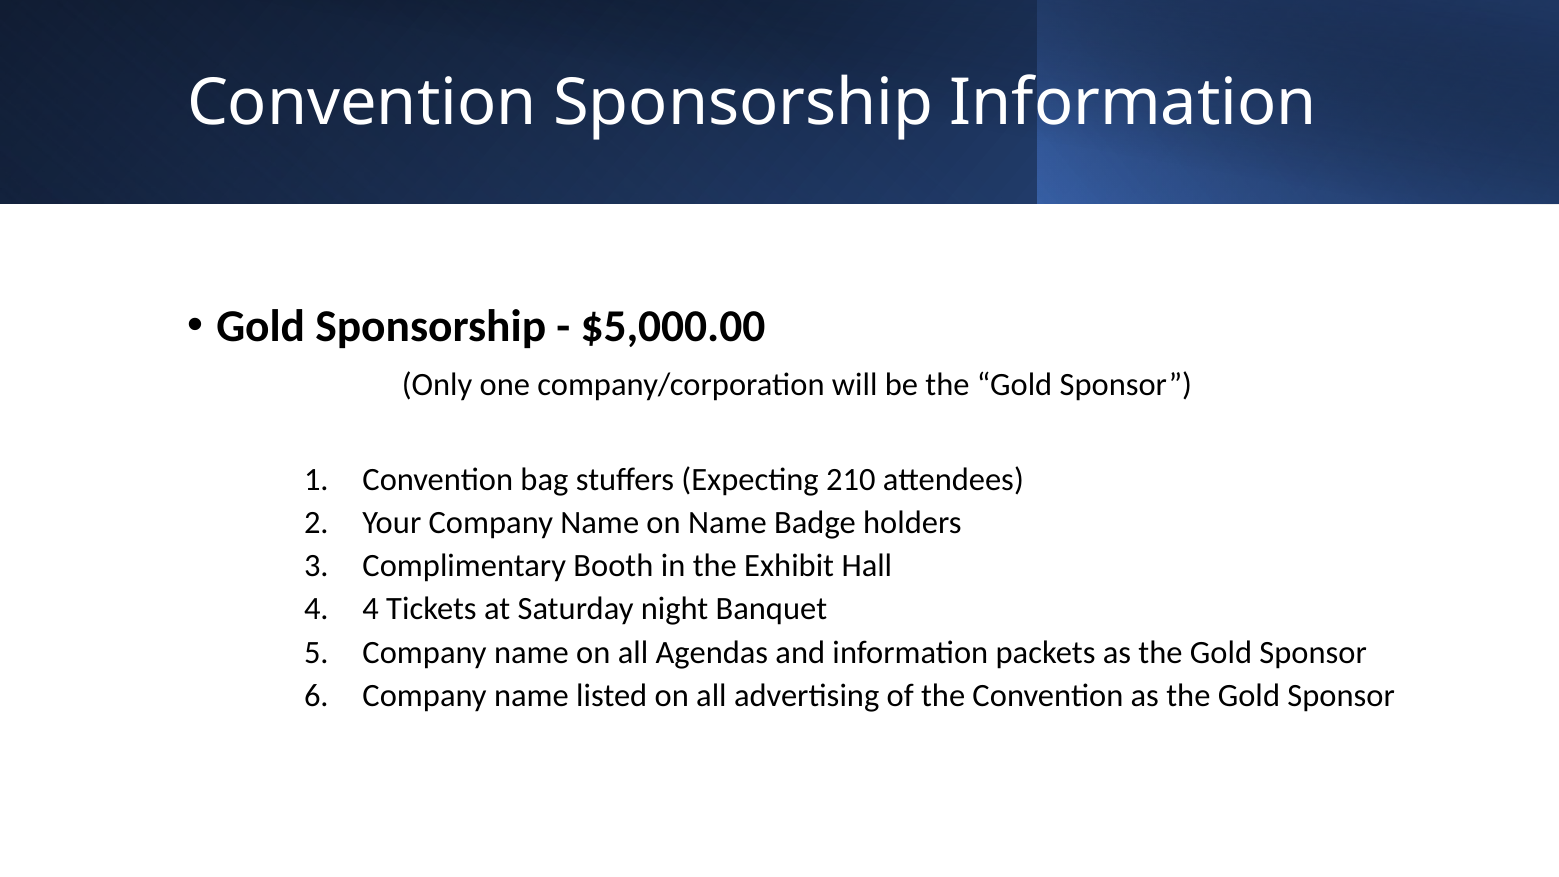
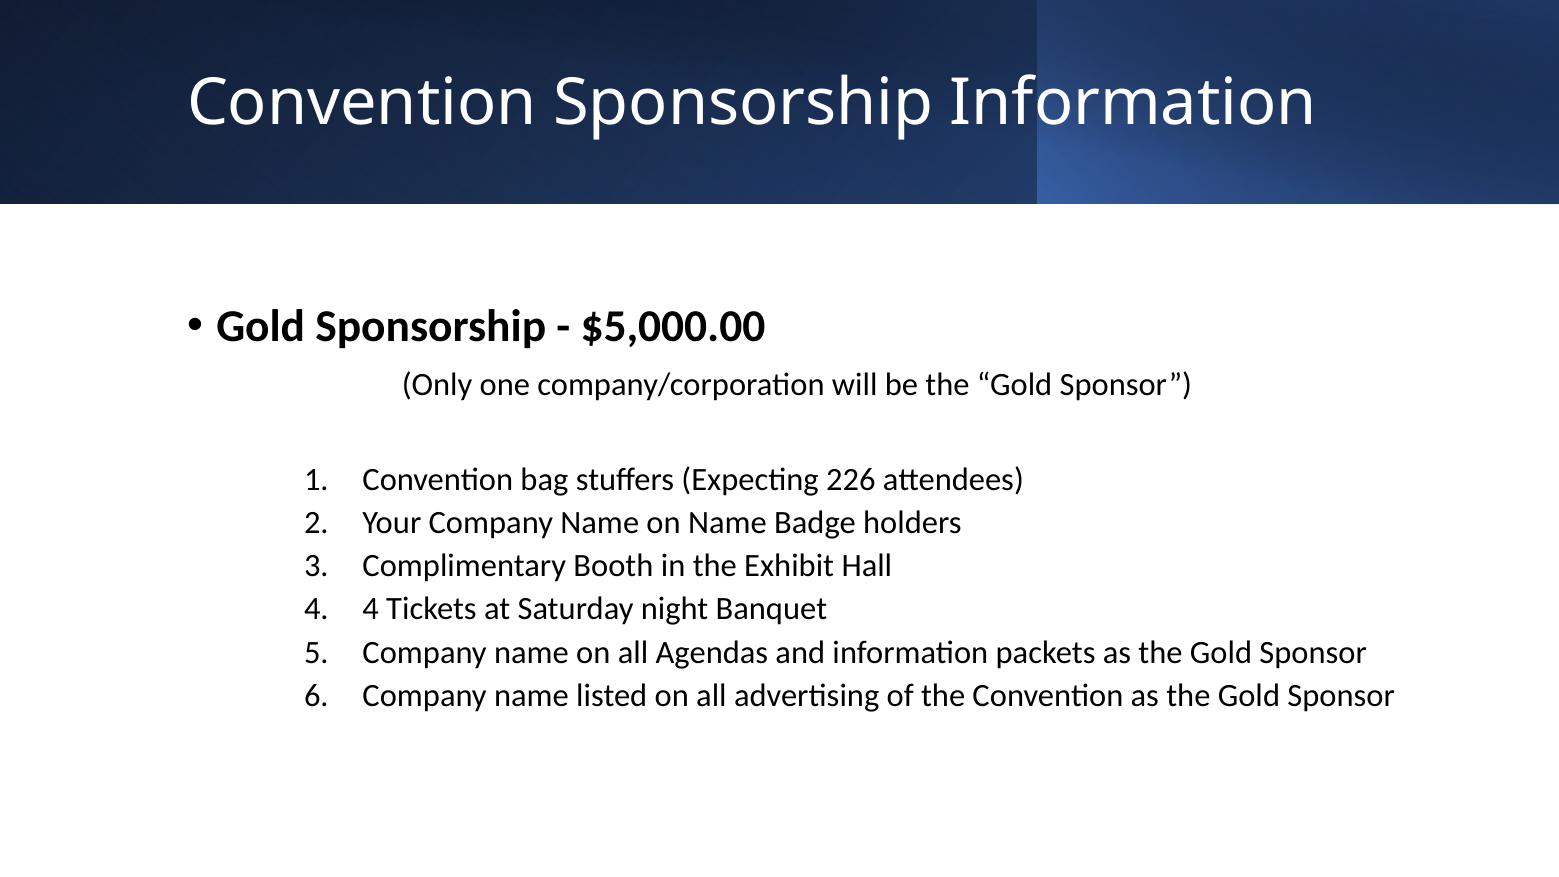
210: 210 -> 226 (851, 479)
